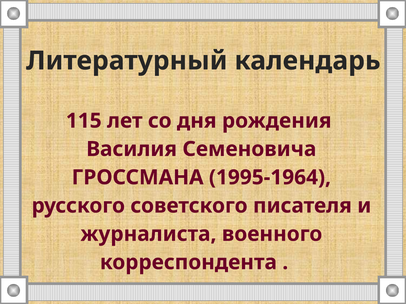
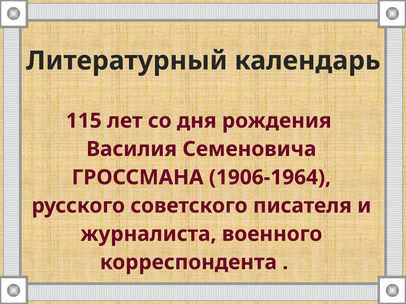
1995-1964: 1995-1964 -> 1906-1964 (270, 178)
